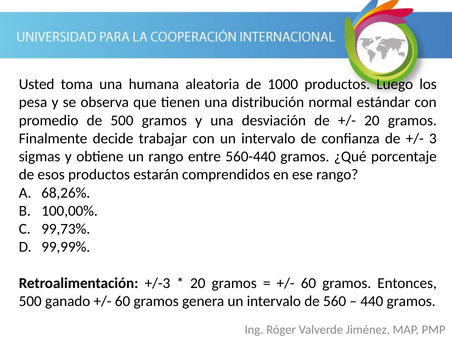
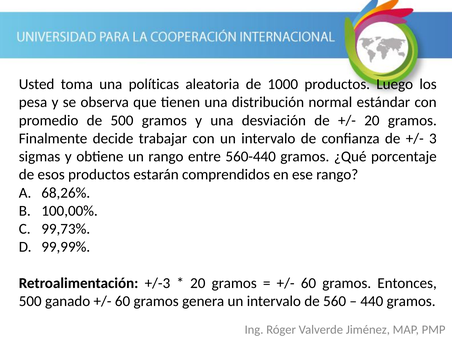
humana: humana -> políticas (154, 84)
